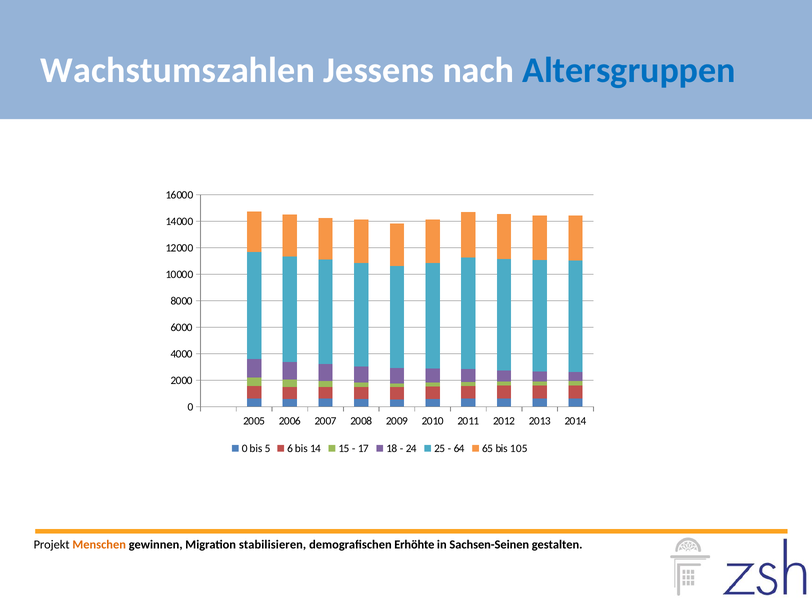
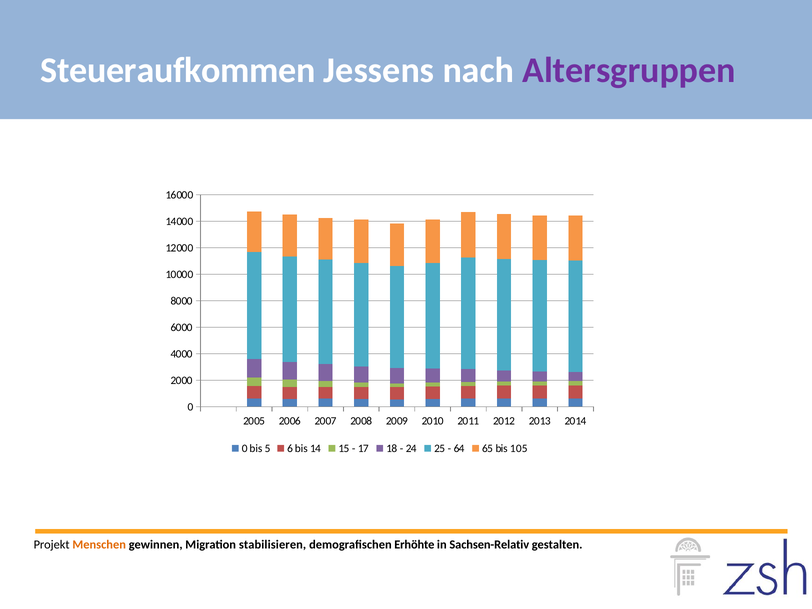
Wachstumszahlen: Wachstumszahlen -> Steueraufkommen (178, 71)
Altersgruppen colour: blue -> purple (629, 71)
Sachsen-Seinen: Sachsen-Seinen -> Sachsen-Relativ (489, 545)
